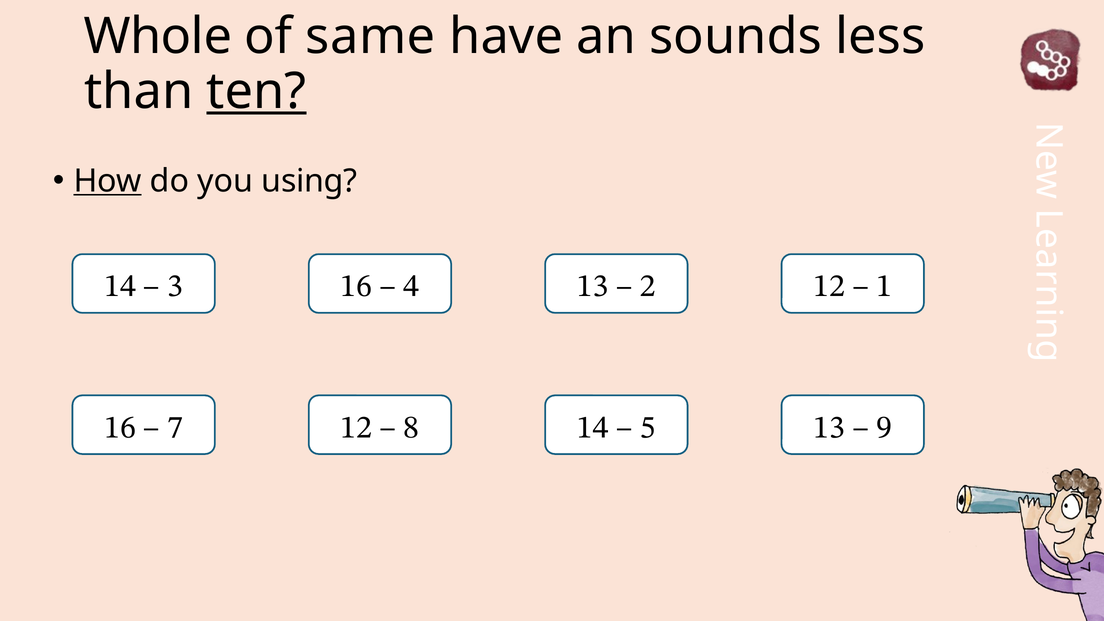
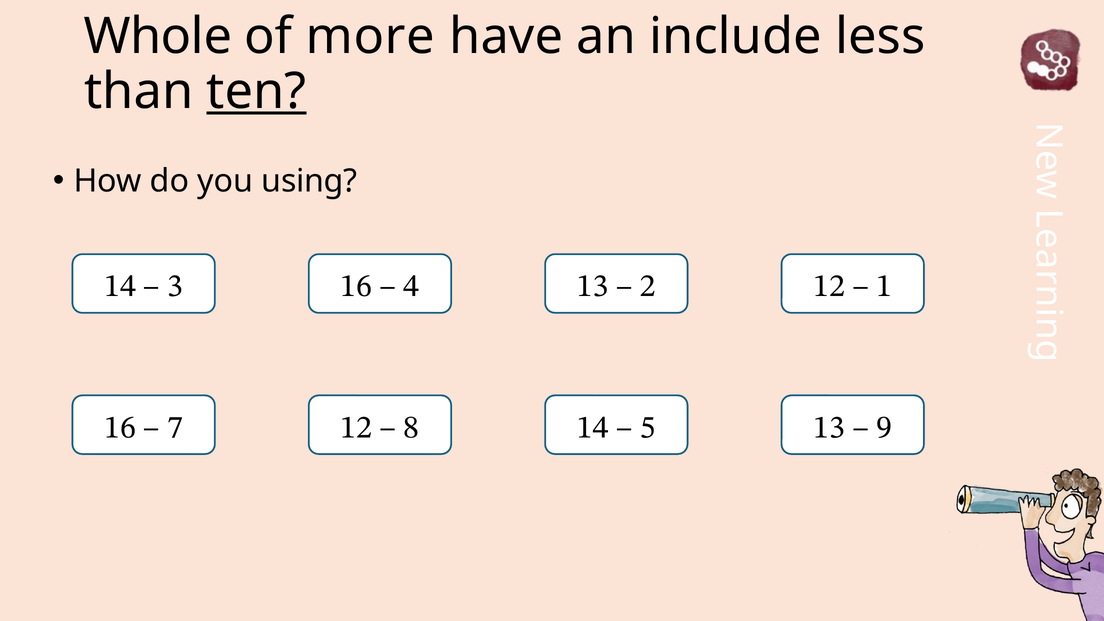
same: same -> more (370, 37)
sounds: sounds -> include (736, 37)
How underline: present -> none (108, 181)
